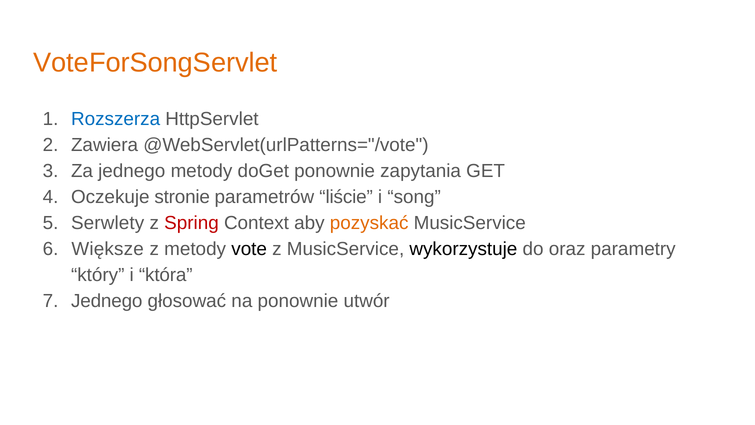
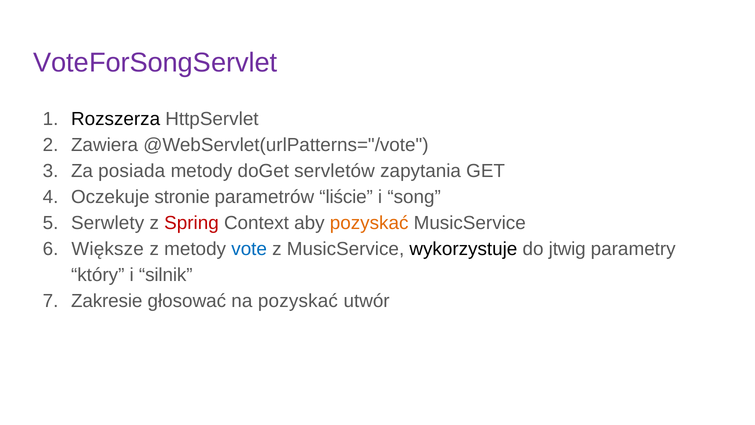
VoteForSongServlet colour: orange -> purple (155, 63)
Rozszerza colour: blue -> black (116, 119)
Za jednego: jednego -> posiada (132, 171)
doGet ponownie: ponownie -> servletów (335, 171)
vote colour: black -> blue (249, 249)
oraz: oraz -> jtwig (567, 249)
która: która -> silnik (166, 275)
Jednego: Jednego -> Zakresie (107, 301)
na ponownie: ponownie -> pozyskać (298, 301)
